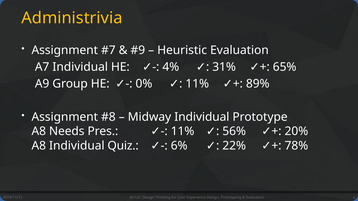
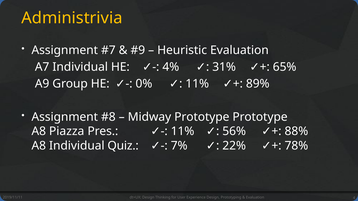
Midway Individual: Individual -> Prototype (202, 117)
20%: 20% -> 88% (296, 132)
Needs: Needs -> Piazza (67, 132)
6%: 6% -> 7% (179, 146)
